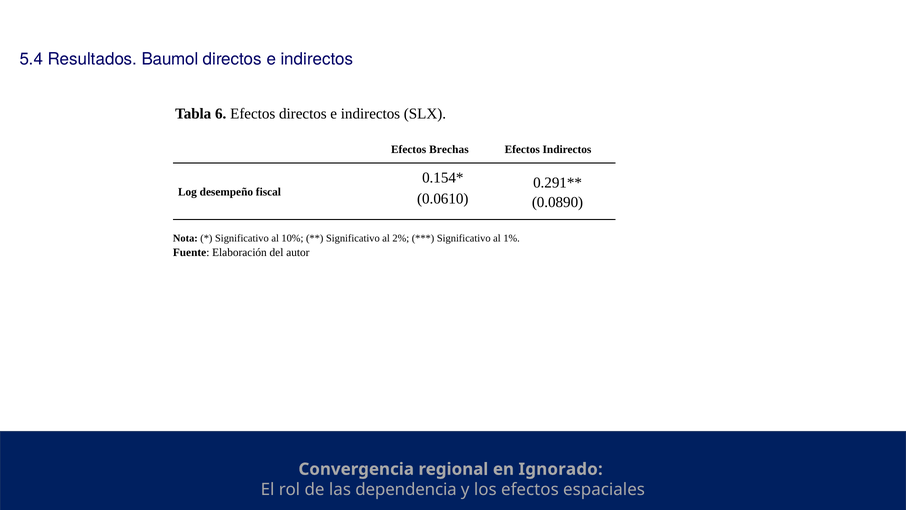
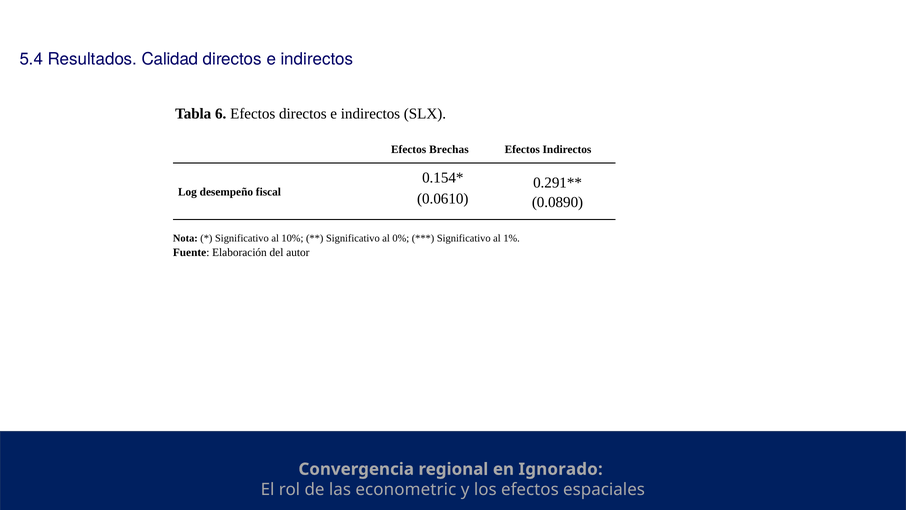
Baumol: Baumol -> Calidad (170, 59)
2%: 2% -> 0% (401, 238)
dependencia: dependencia -> econometric (406, 489)
